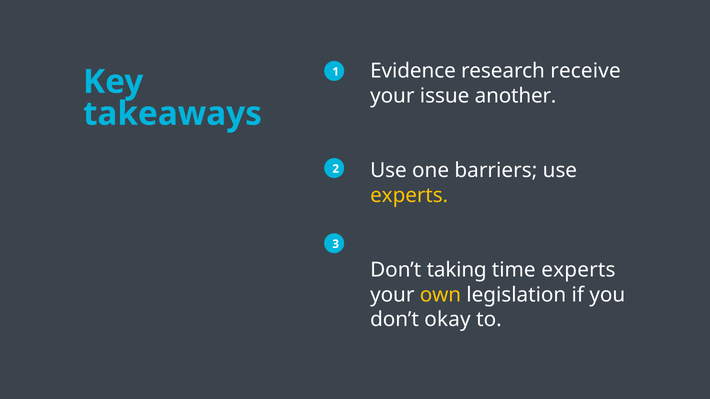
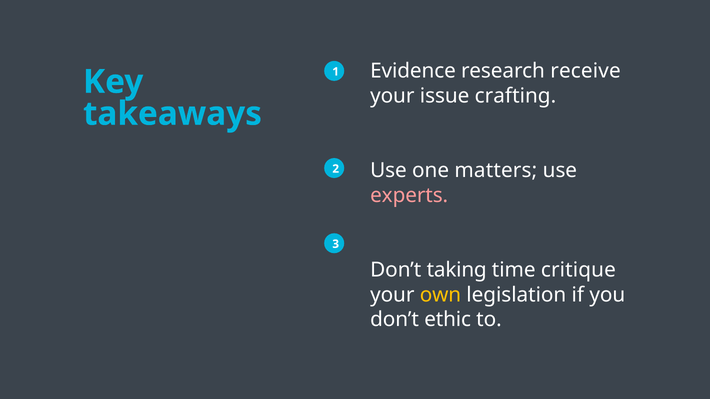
another: another -> crafting (515, 96)
barriers: barriers -> matters (496, 171)
experts colour: yellow -> pink (409, 196)
time experts: experts -> critique (578, 270)
okay: okay -> ethic (448, 320)
